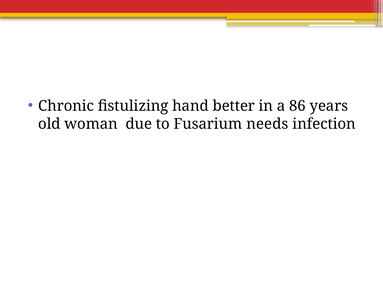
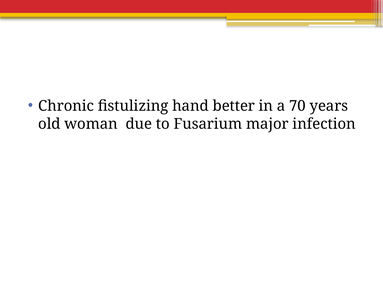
86: 86 -> 70 (297, 106)
needs: needs -> major (267, 124)
